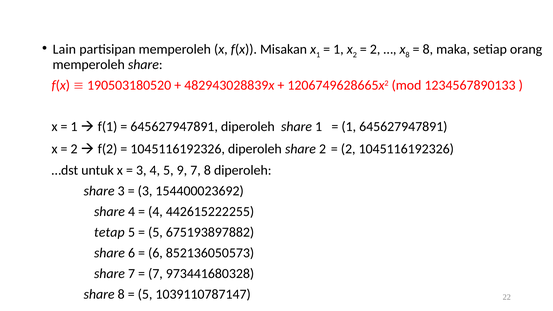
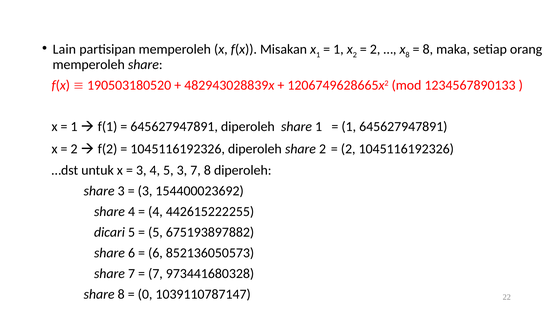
5 9: 9 -> 3 (182, 170)
tetap: tetap -> dicari (109, 232)
5: 5 -> 0 (145, 294)
